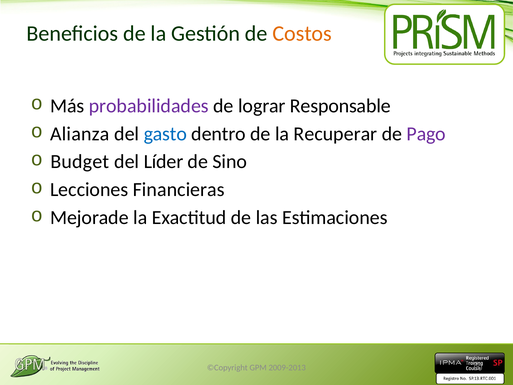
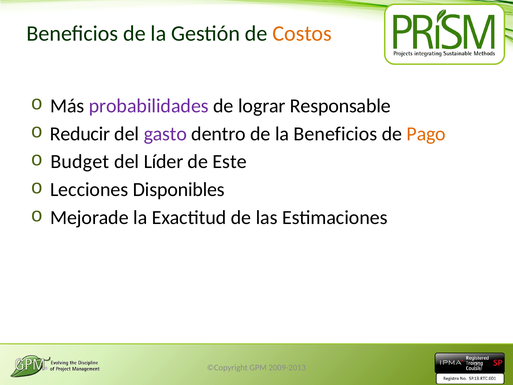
Alianza: Alianza -> Reducir (80, 134)
gasto colour: blue -> purple (165, 134)
la Recuperar: Recuperar -> Beneficios (335, 134)
Pago colour: purple -> orange (426, 134)
Sino: Sino -> Este (230, 162)
Financieras: Financieras -> Disponibles (179, 190)
